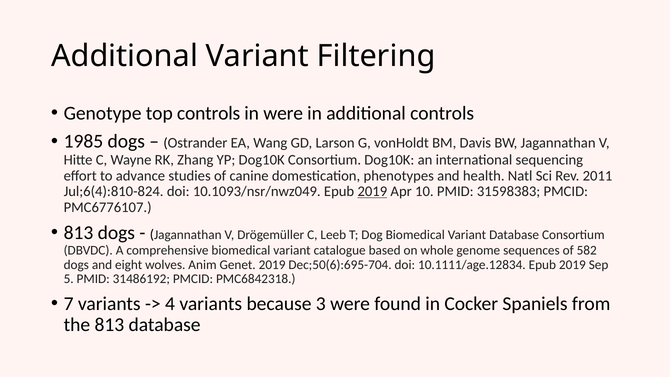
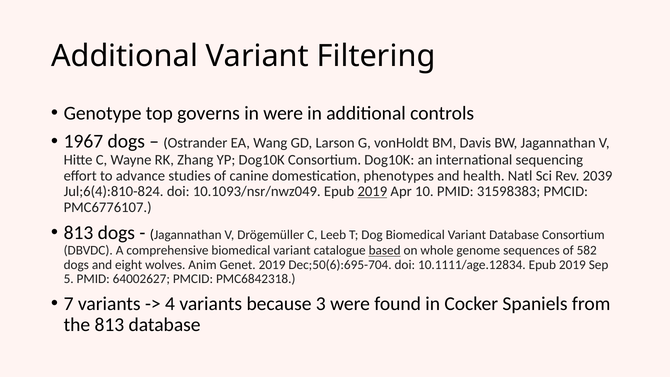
top controls: controls -> governs (208, 113)
1985: 1985 -> 1967 (83, 141)
2011: 2011 -> 2039 (598, 176)
based underline: none -> present (385, 250)
31486192: 31486192 -> 64002627 (141, 279)
